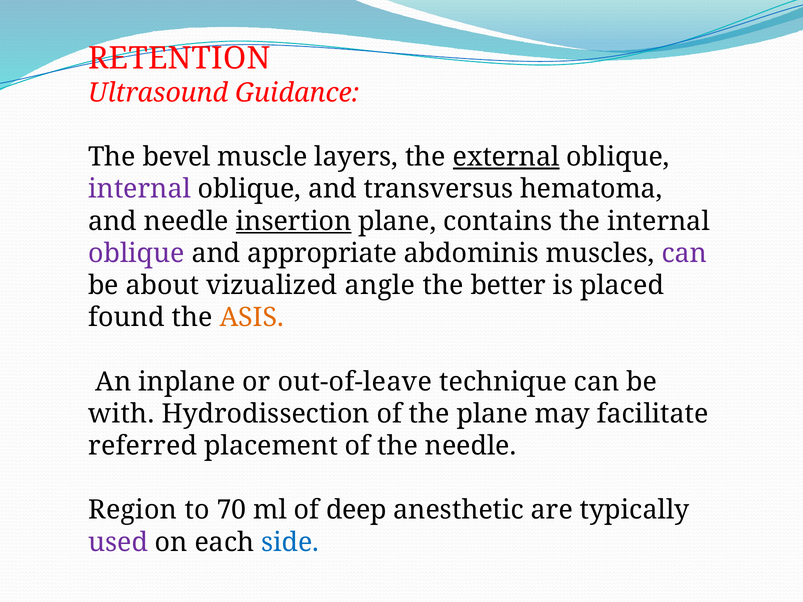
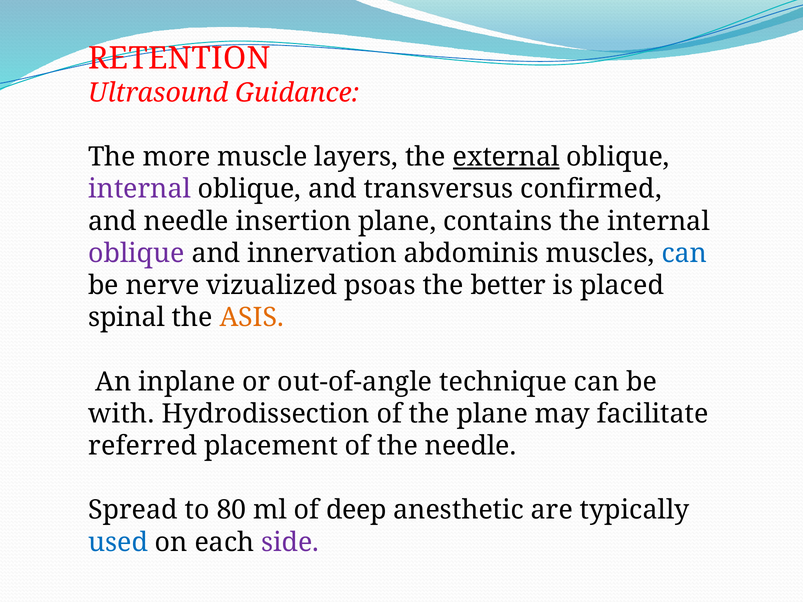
bevel: bevel -> more (177, 157)
hematoma: hematoma -> confirmed (591, 189)
insertion underline: present -> none (294, 221)
appropriate: appropriate -> innervation (322, 253)
can colour: purple -> blue (684, 253)
about: about -> nerve (163, 286)
angle: angle -> psoas (380, 286)
found: found -> spinal (127, 318)
out-of-leave: out-of-leave -> out-of-angle (355, 382)
Region: Region -> Spread (133, 510)
70: 70 -> 80 (231, 510)
used colour: purple -> blue (118, 542)
side colour: blue -> purple (290, 542)
